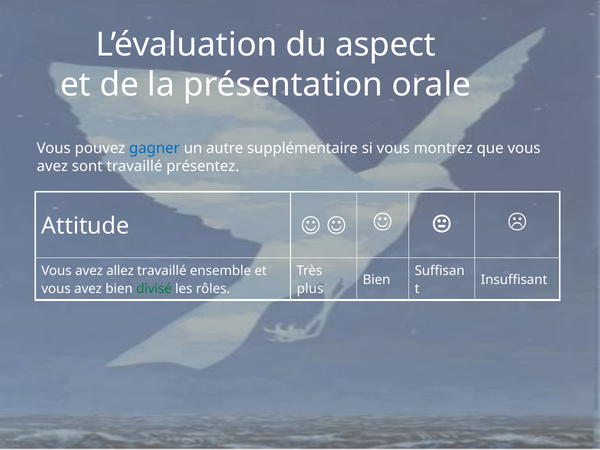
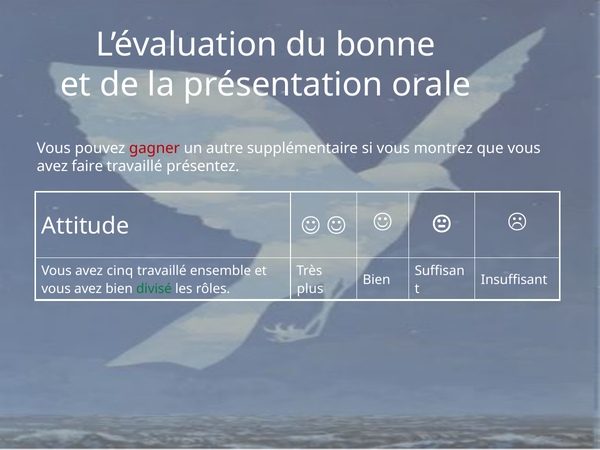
aspect: aspect -> bonne (386, 45)
gagner colour: blue -> red (154, 148)
sont: sont -> faire (87, 166)
allez: allez -> cinq (120, 271)
